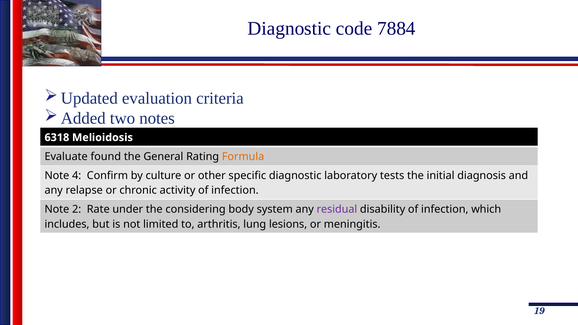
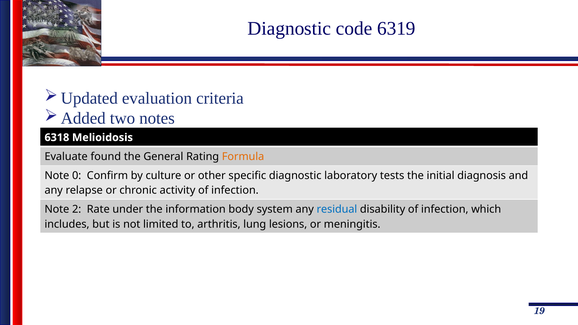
7884: 7884 -> 6319 (396, 29)
4: 4 -> 0 (77, 176)
considering: considering -> information (196, 209)
residual colour: purple -> blue (337, 209)
